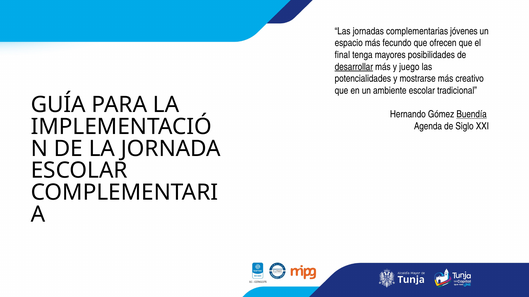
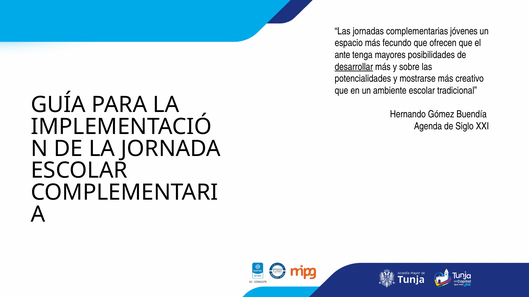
final: final -> ante (342, 55)
juego: juego -> sobre (409, 67)
Buendía underline: present -> none (472, 114)
